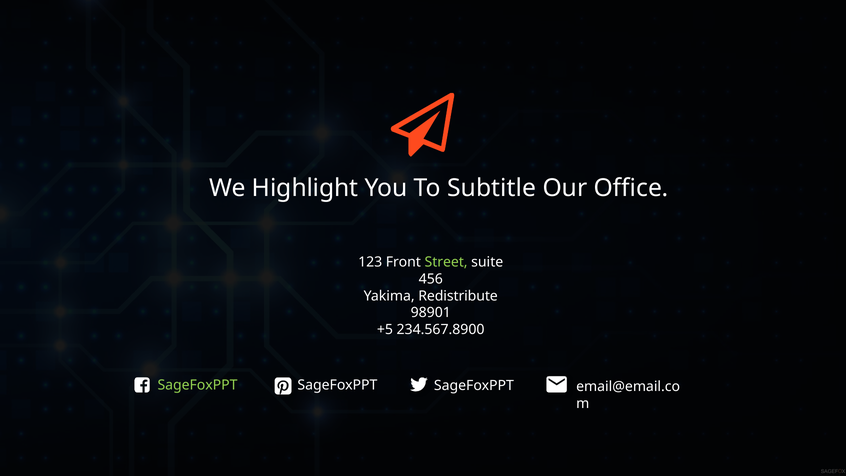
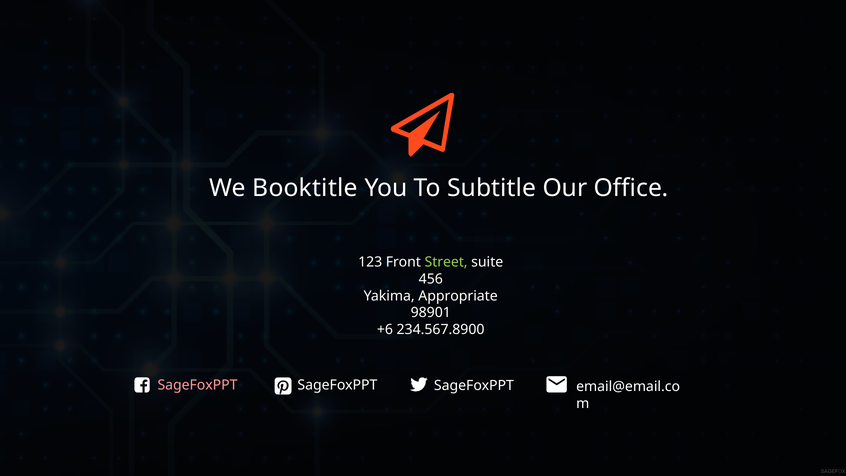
Highlight: Highlight -> Booktitle (305, 188)
Redistribute: Redistribute -> Appropriate (458, 296)
+5: +5 -> +6 (385, 330)
SageFoxPPT colour: light green -> pink (198, 385)
